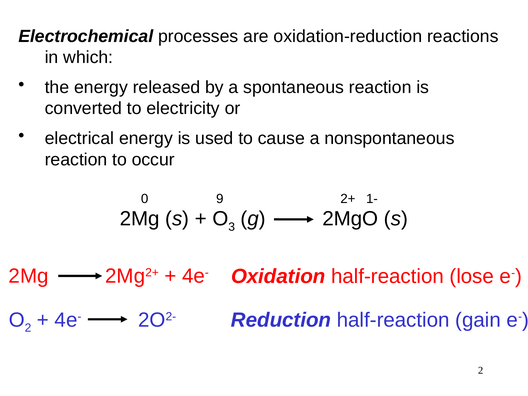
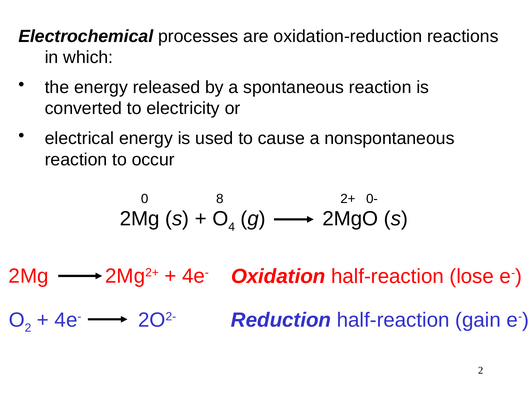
9: 9 -> 8 (220, 199)
1-: 1- -> 0- (372, 199)
3: 3 -> 4 (232, 227)
